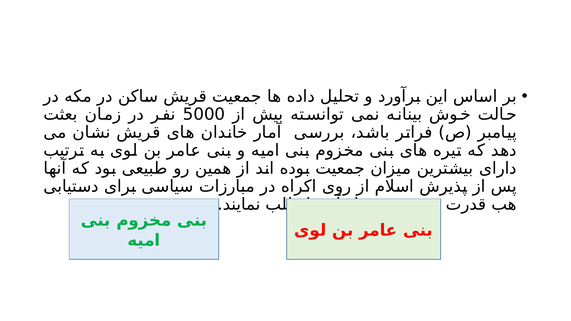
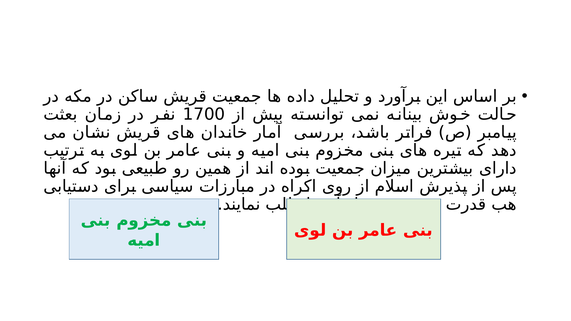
5000: 5000 -> 1700 (204, 115)
